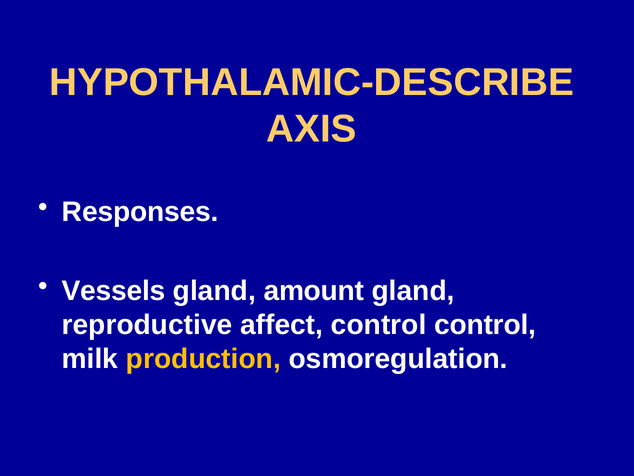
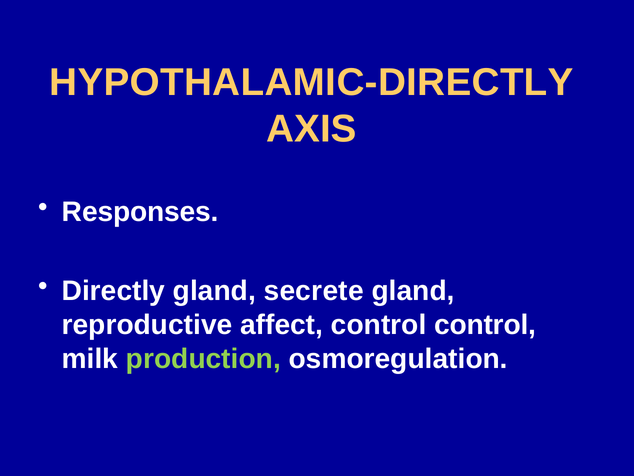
HYPOTHALAMIC-DESCRIBE: HYPOTHALAMIC-DESCRIBE -> HYPOTHALAMIC-DIRECTLY (311, 82)
Vessels: Vessels -> Directly (113, 291)
amount: amount -> secrete (314, 291)
production colour: yellow -> light green (203, 358)
